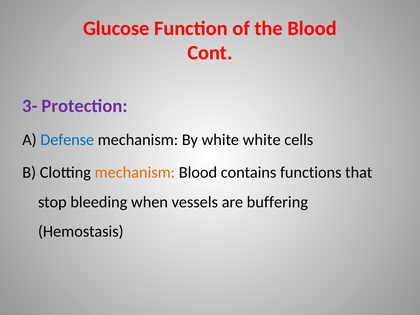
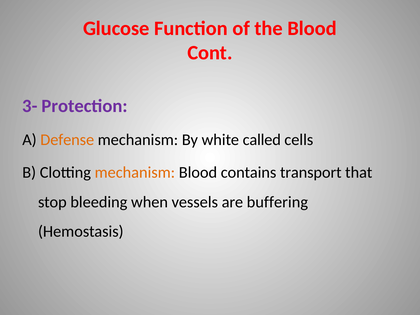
Defense colour: blue -> orange (67, 140)
white white: white -> called (262, 140)
functions: functions -> transport (311, 173)
